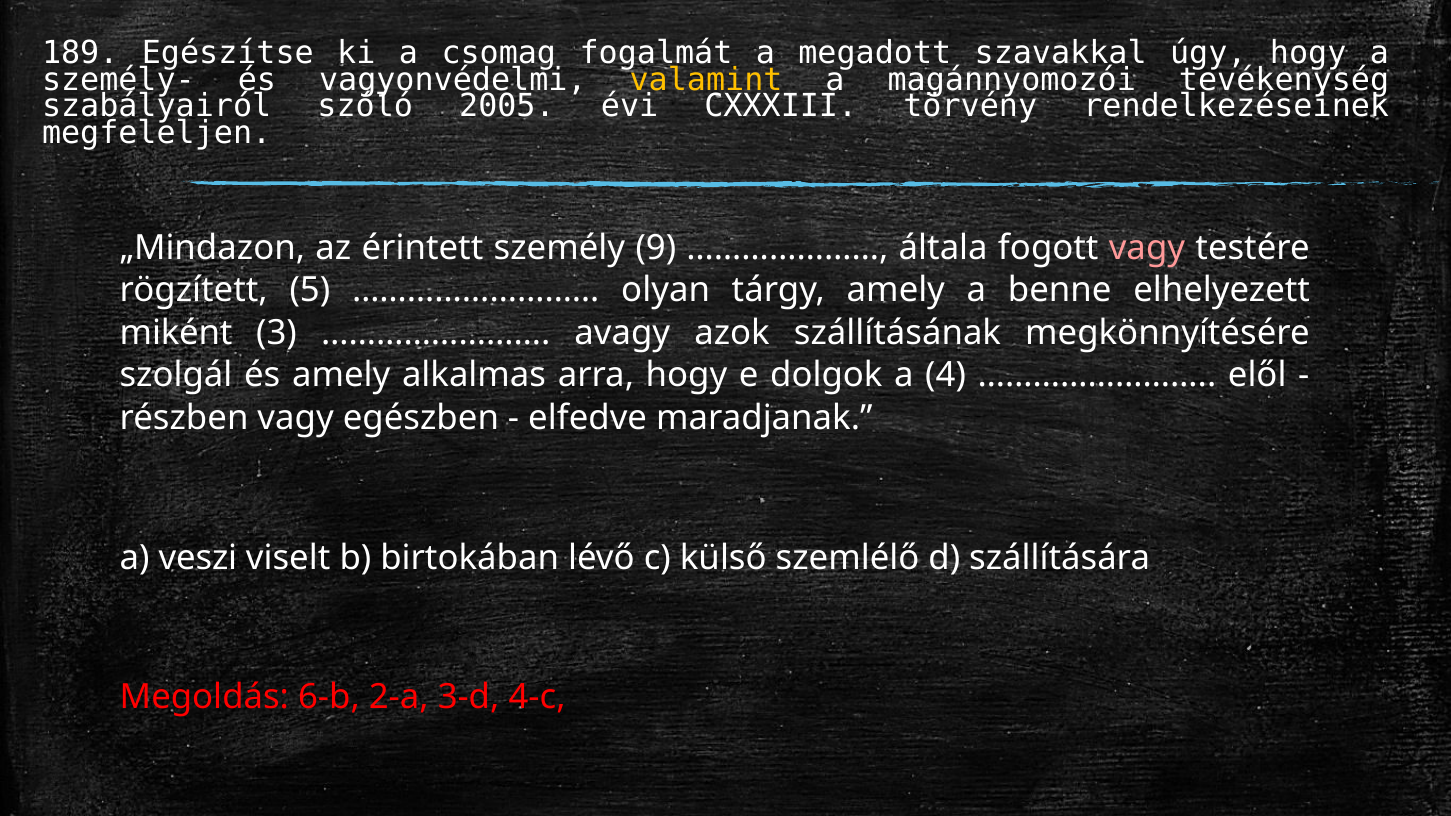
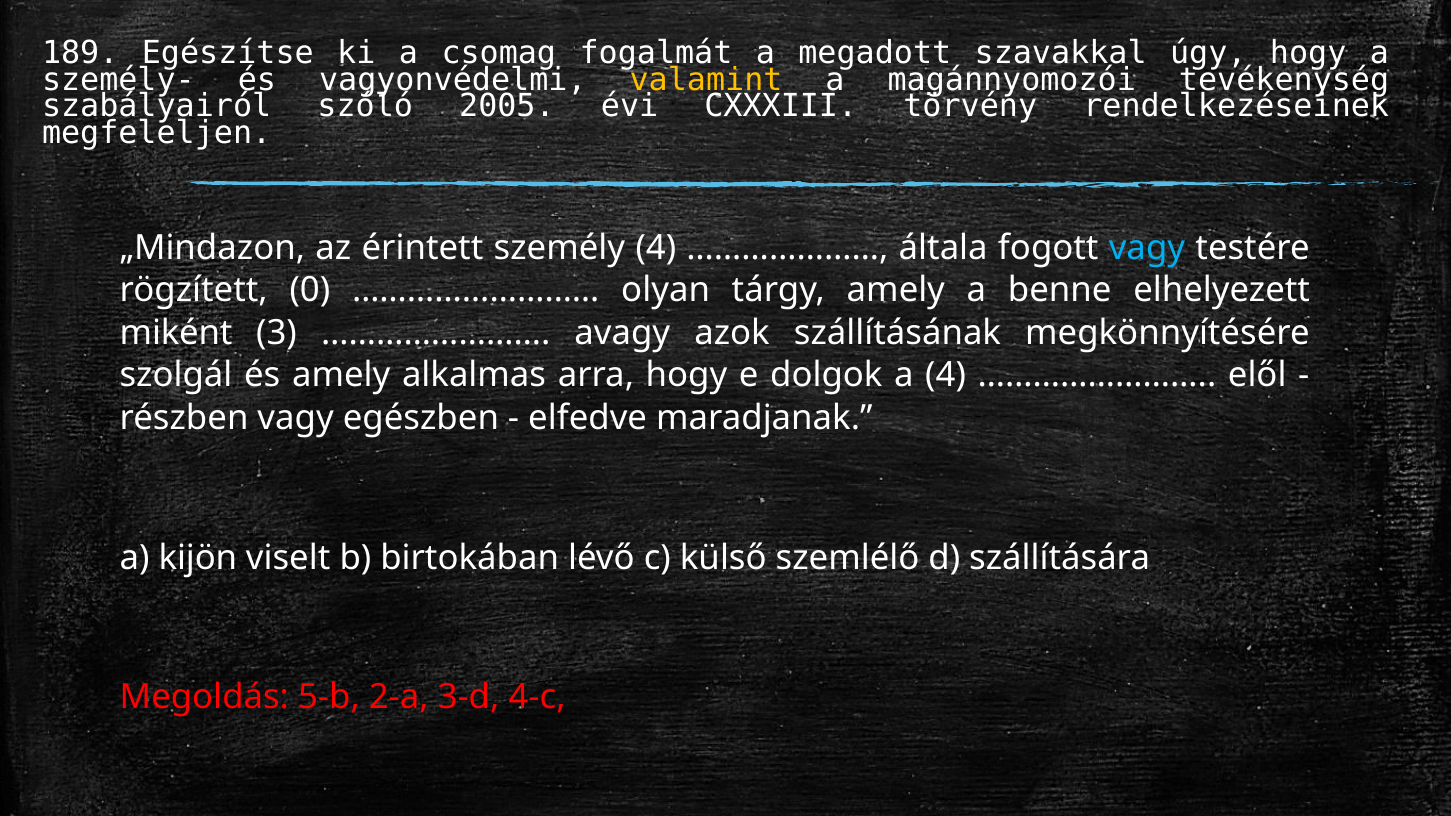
személy 9: 9 -> 4 (656, 248)
vagy colour: pink -> light blue (1147, 248)
5: 5 -> 0 (310, 290)
veszi: veszi -> kijön (198, 558)
6-b: 6-b -> 5-b (329, 698)
